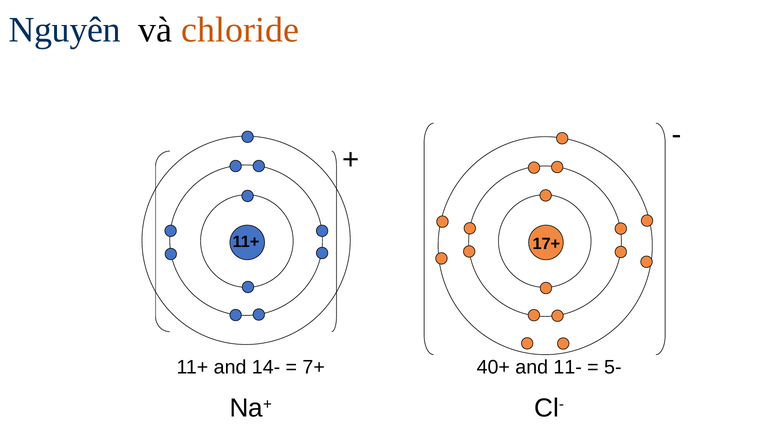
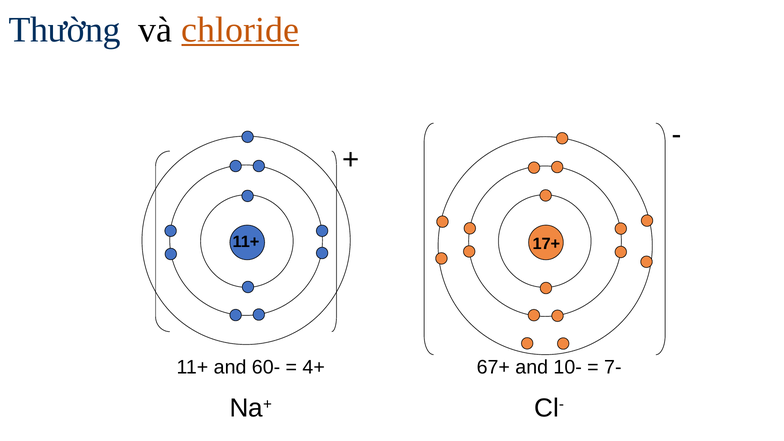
Nguyên: Nguyên -> Thường (65, 30)
chloride underline: none -> present (240, 30)
14-: 14- -> 60- (266, 367)
7+: 7+ -> 4+ (314, 367)
40+: 40+ -> 67+ (493, 367)
11-: 11- -> 10- (568, 367)
5-: 5- -> 7- (613, 367)
